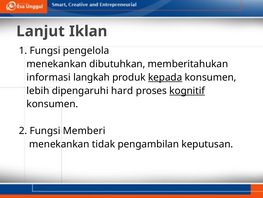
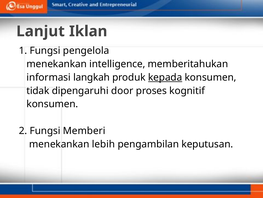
dibutuhkan: dibutuhkan -> intelligence (117, 64)
lebih: lebih -> tidak (38, 90)
hard: hard -> door (122, 90)
kognitif underline: present -> none (187, 90)
tidak: tidak -> lebih (103, 144)
